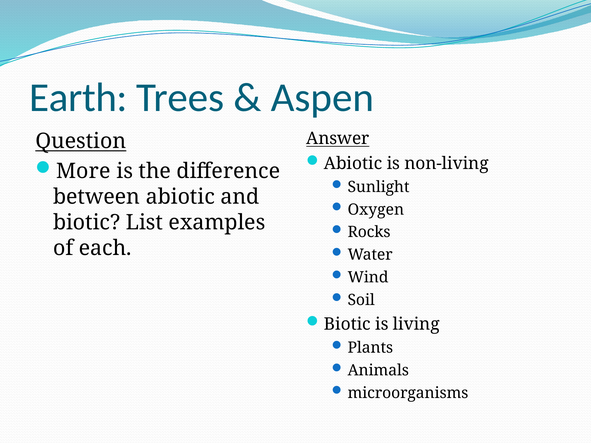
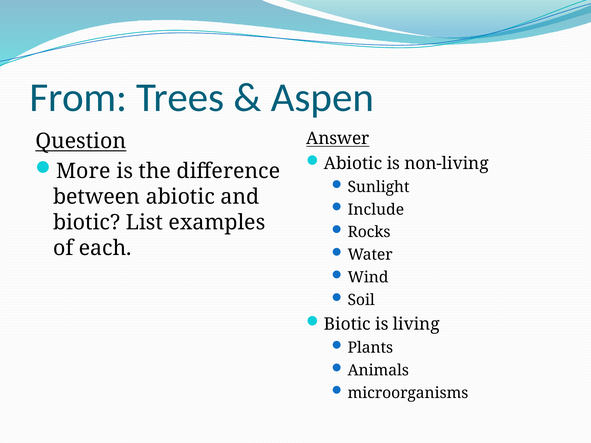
Earth: Earth -> From (78, 98)
Oxygen: Oxygen -> Include (376, 210)
